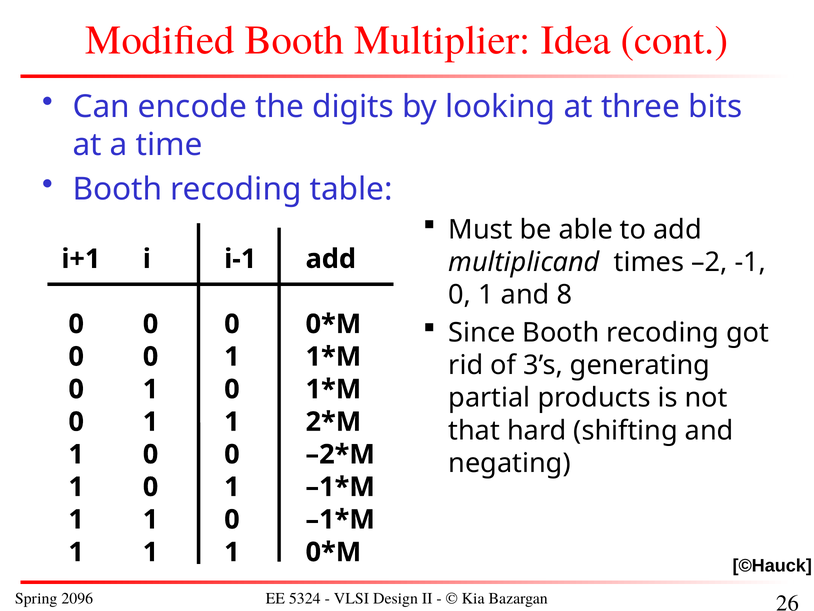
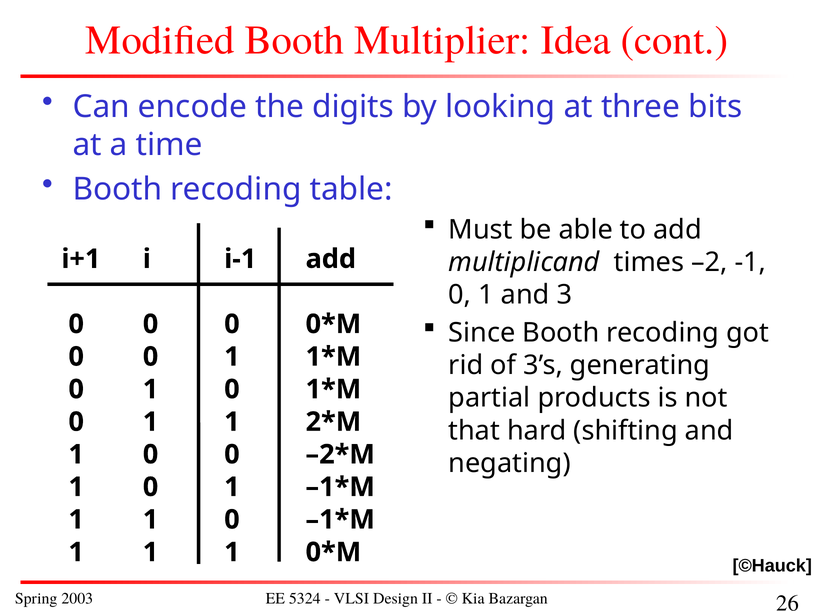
8: 8 -> 3 (564, 295)
2096: 2096 -> 2003 (77, 598)
